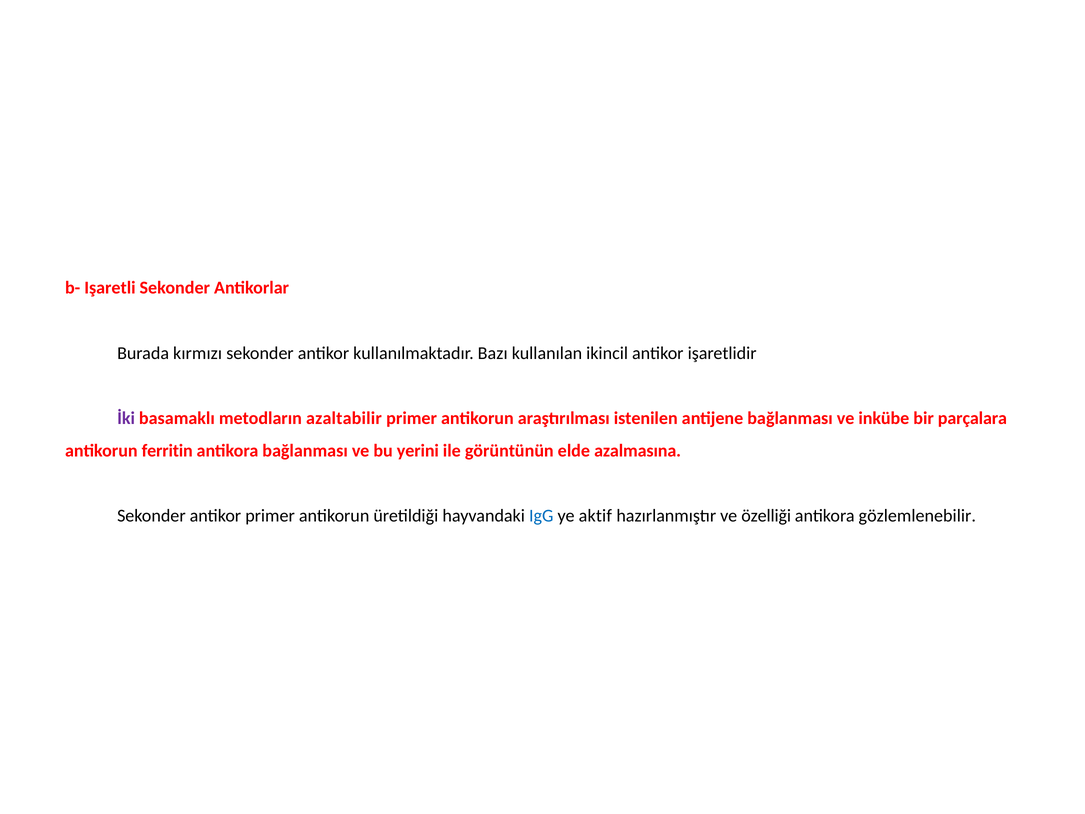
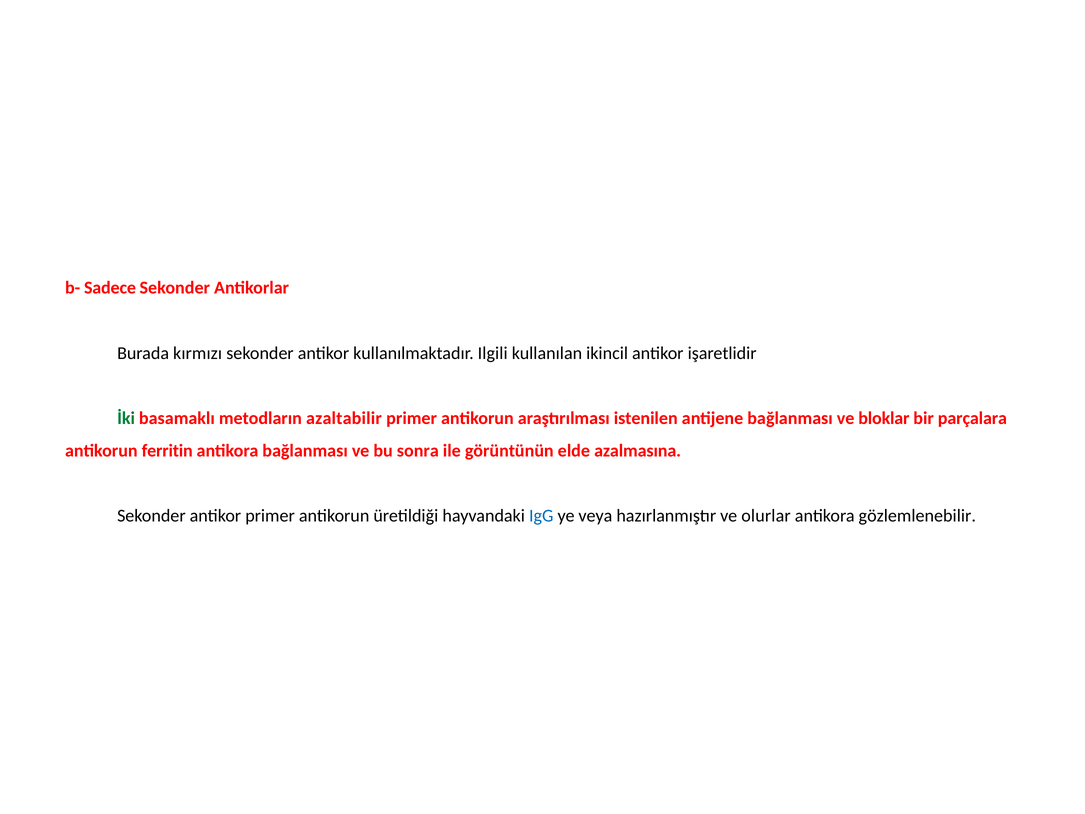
Işaretli: Işaretli -> Sadece (110, 288)
Bazı: Bazı -> Ilgili (493, 353)
İki colour: purple -> green (126, 418)
inkübe: inkübe -> bloklar (884, 418)
yerini: yerini -> sonra (418, 451)
aktif: aktif -> veya (595, 516)
özelliği: özelliği -> olurlar (766, 516)
